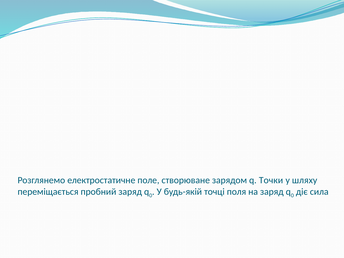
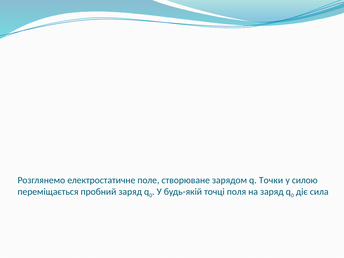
шляху: шляху -> силою (305, 180)
